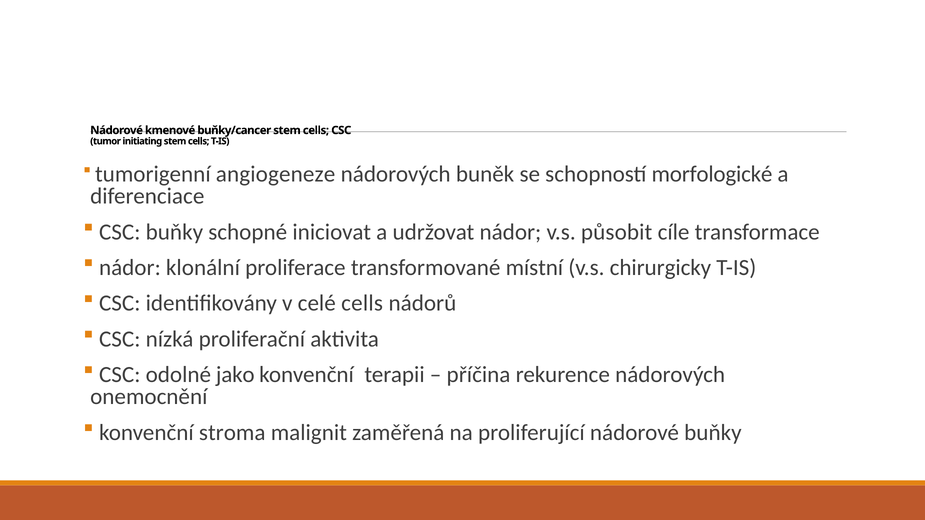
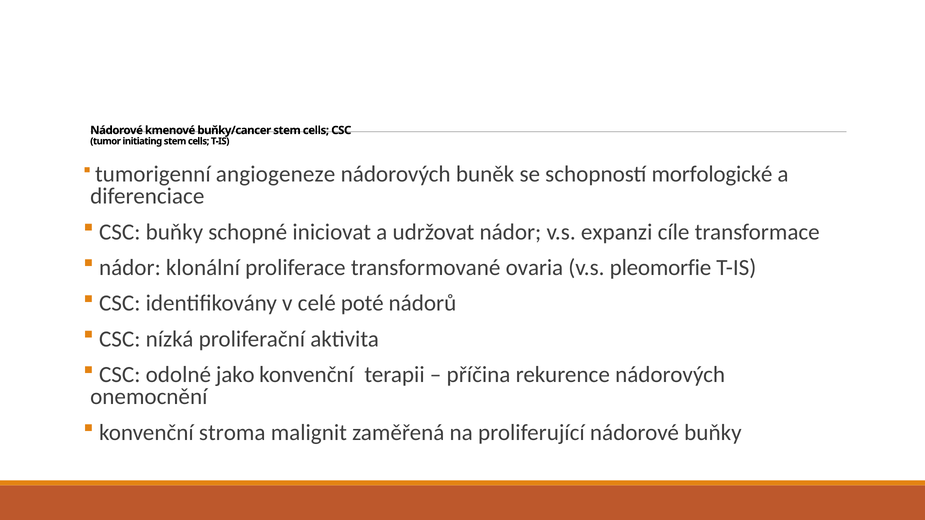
působit: působit -> expanzi (617, 232)
místní: místní -> ovaria (534, 268)
chirurgicky: chirurgicky -> pleomorfie (661, 268)
celé cells: cells -> poté (362, 303)
